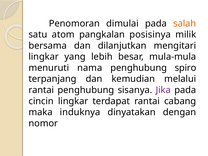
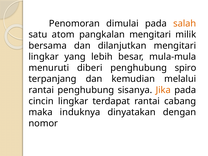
pangkalan posisinya: posisinya -> mengitari (150, 35)
nama: nama -> diberi (90, 68)
Jika colour: purple -> orange (163, 90)
